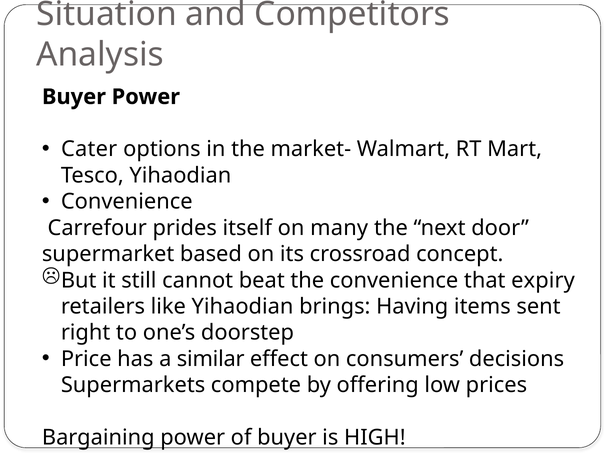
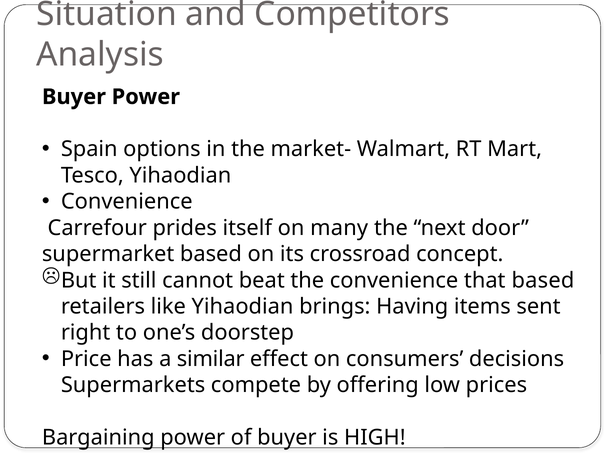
Cater: Cater -> Spain (89, 149)
that expiry: expiry -> based (543, 280)
